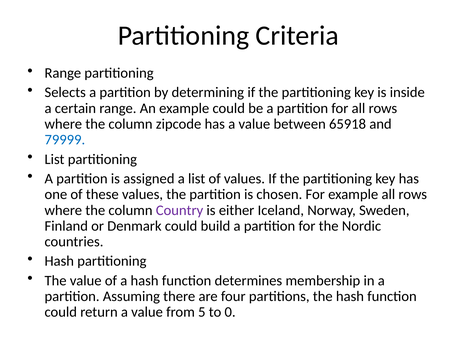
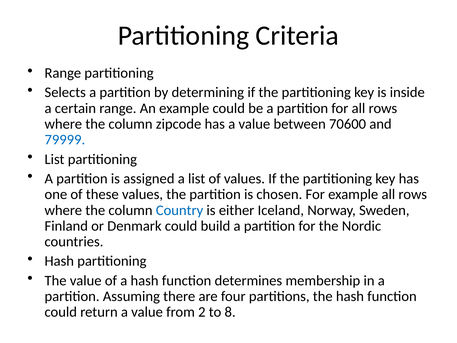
65918: 65918 -> 70600 (348, 124)
Country colour: purple -> blue (180, 210)
5: 5 -> 2 (202, 312)
0: 0 -> 8 (230, 312)
